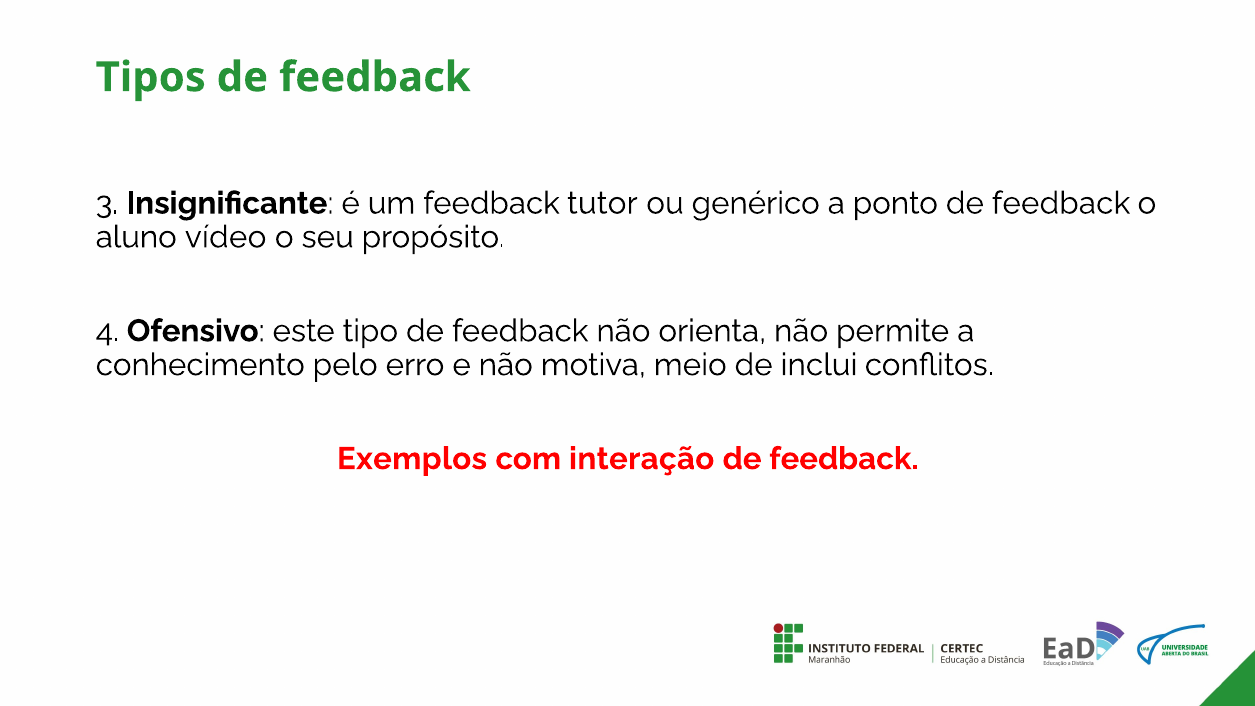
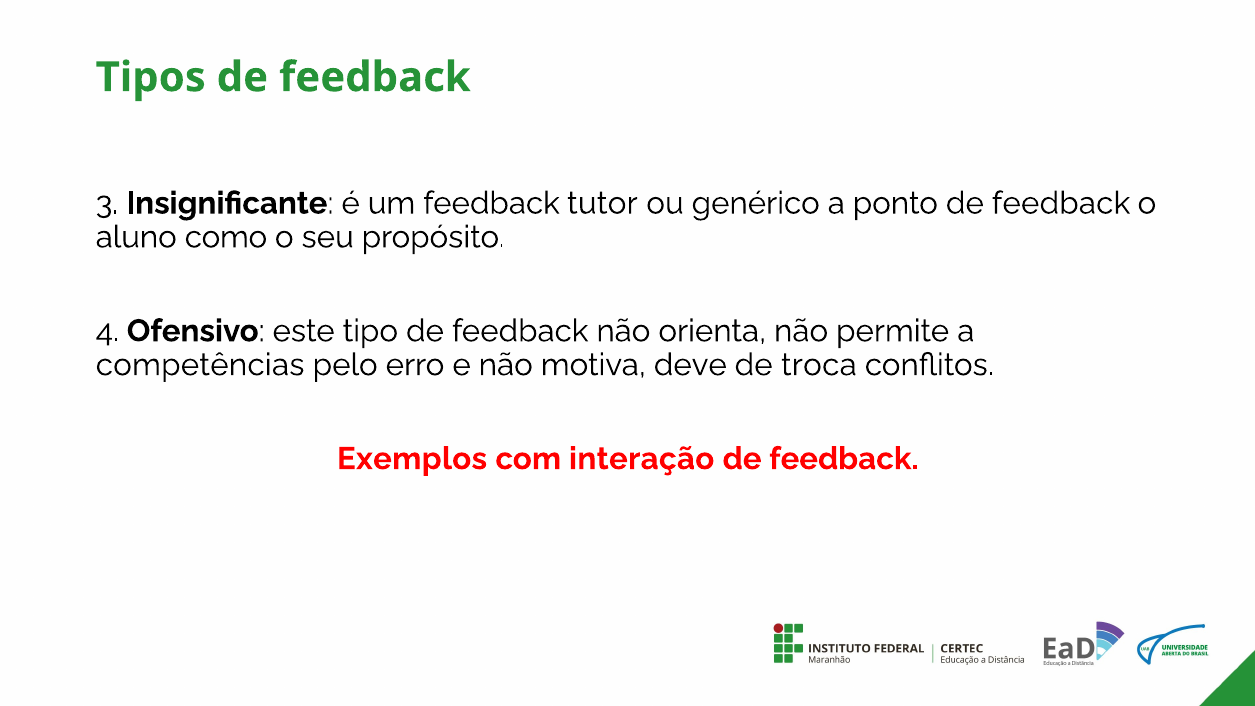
vídeo: vídeo -> como (226, 237)
conhecimento: conhecimento -> competências (200, 365)
meio: meio -> deve (690, 365)
inclui: inclui -> troca (819, 365)
